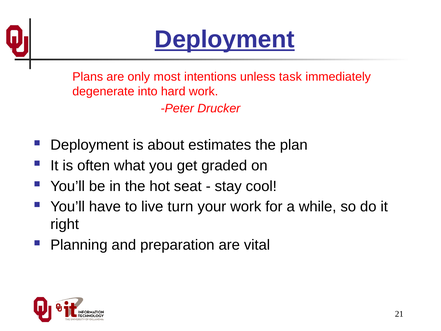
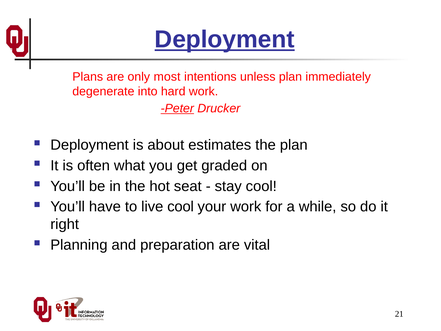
unless task: task -> plan (290, 77)
Peter underline: none -> present (177, 108)
live turn: turn -> cool (181, 207)
